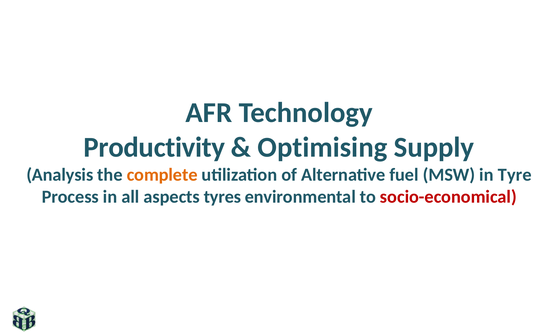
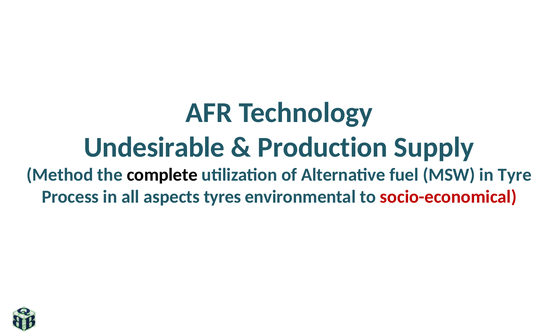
Productivity: Productivity -> Undesirable (154, 147)
Optimising: Optimising -> Production (323, 147)
Analysis: Analysis -> Method (60, 175)
complete colour: orange -> black (162, 175)
